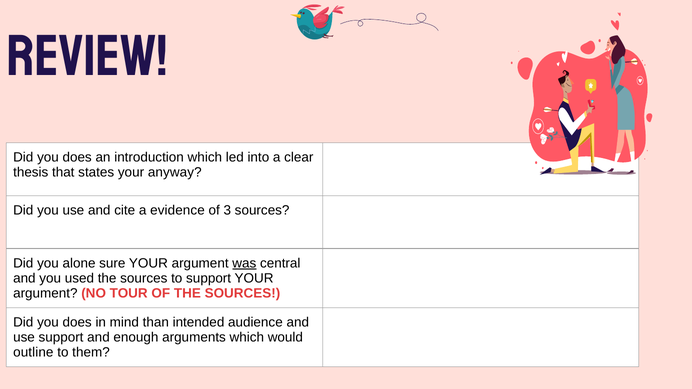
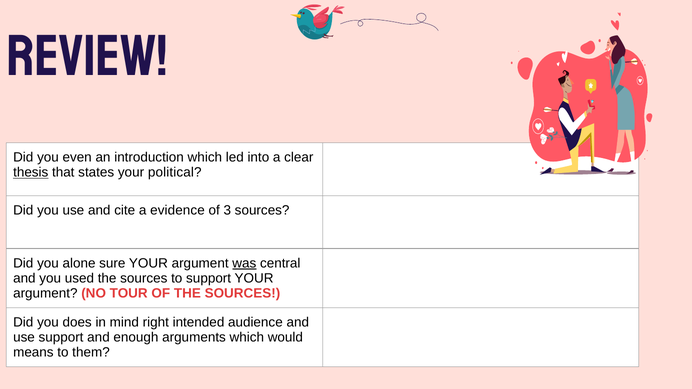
does: does -> even (77, 157)
thesis underline: none -> present (31, 173)
anyway: anyway -> political (175, 173)
than: than -> right (156, 322)
outline: outline -> means (33, 353)
